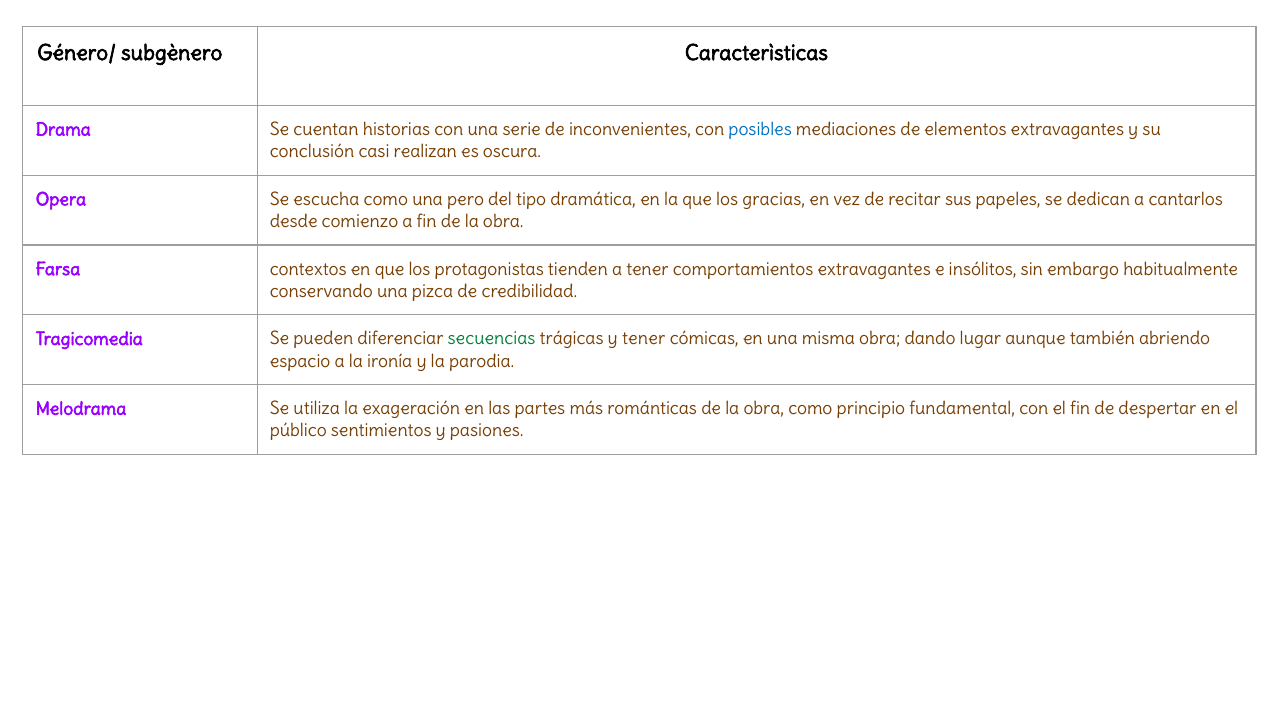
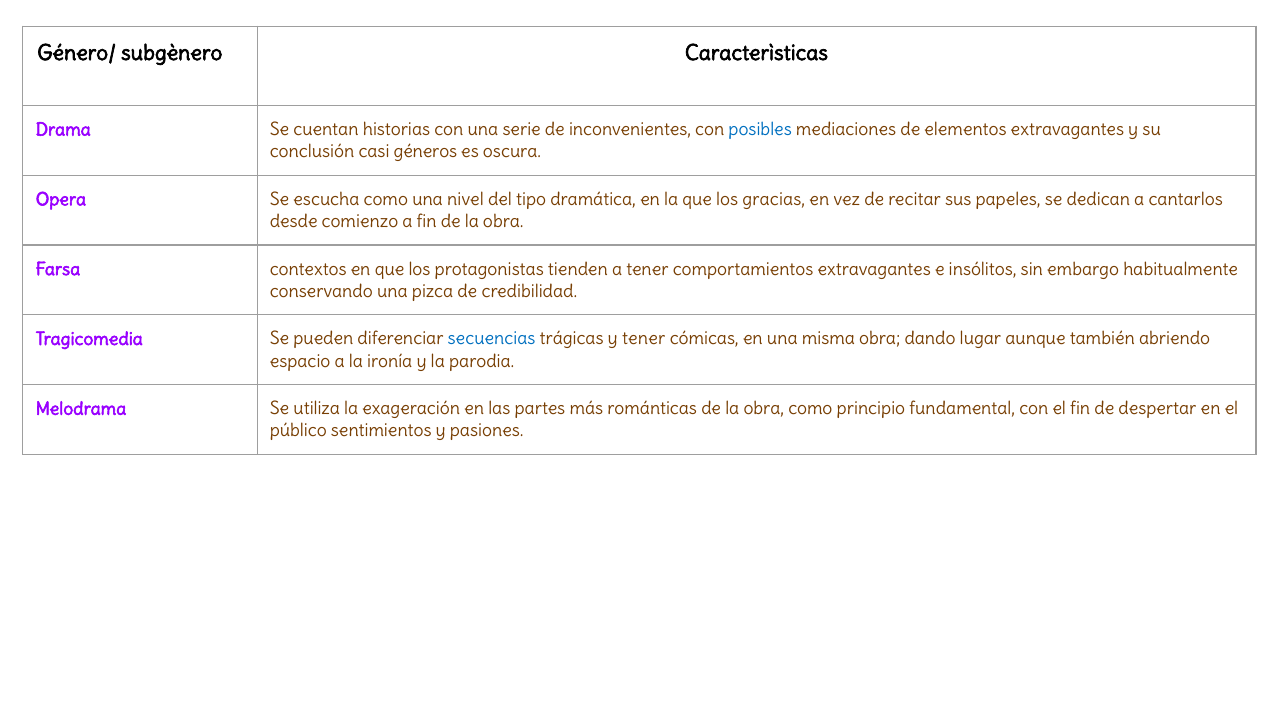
realizan: realizan -> géneros (425, 152)
pero: pero -> nivel (465, 200)
secuencias colour: green -> blue (492, 339)
